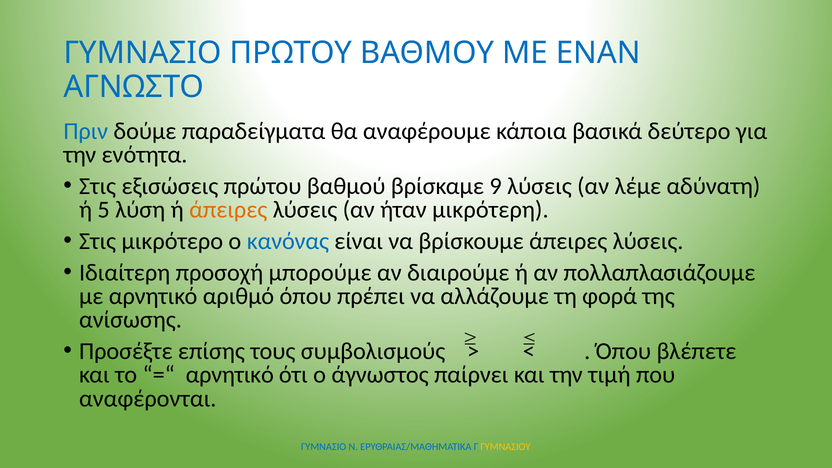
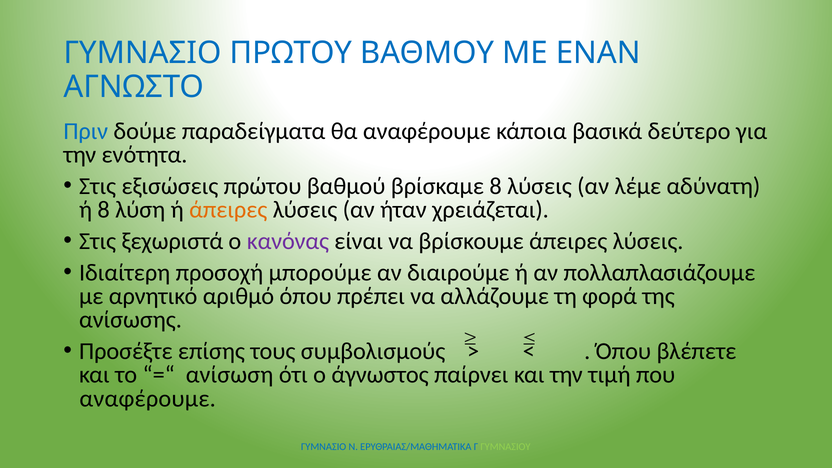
βρίσκαμε 9: 9 -> 8 (496, 186)
ή 5: 5 -> 8 (104, 210)
μικρότερη: μικρότερη -> χρειάζεται (490, 210)
μικρότερο: μικρότερο -> ξεχωριστά (172, 241)
κανόνας colour: blue -> purple (288, 241)
αρνητικό: αρνητικό -> ανίσωση (230, 375)
αναφέρονται: αναφέρονται -> αναφέρουμε (148, 399)
ΓΥΜΝΑΣΙΟΥ colour: yellow -> light green (505, 447)
